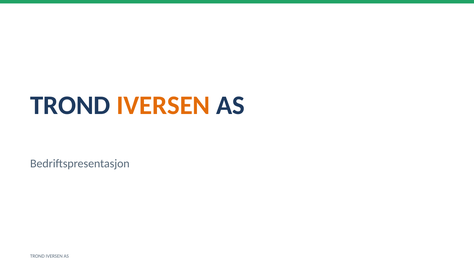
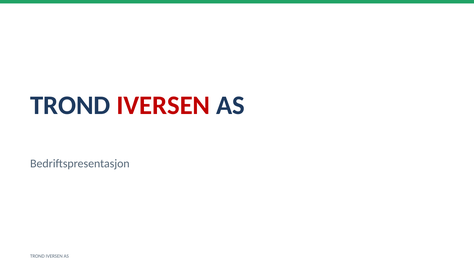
IVERSEN colour: orange -> red (163, 105)
